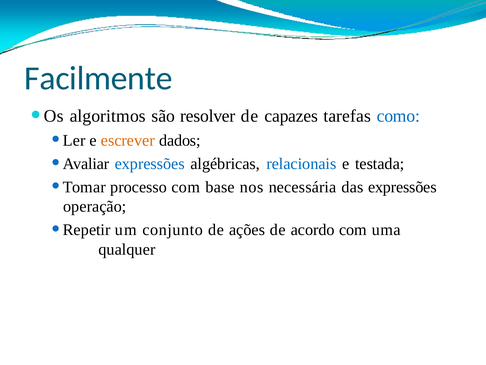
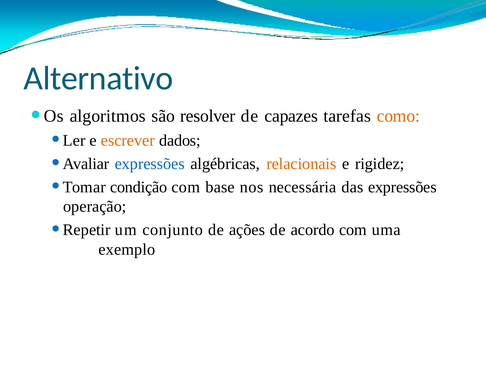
Facilmente: Facilmente -> Alternativo (98, 78)
como colour: blue -> orange (398, 116)
relacionais colour: blue -> orange (301, 163)
testada: testada -> rigidez (380, 163)
processo: processo -> condição (139, 187)
qualquer: qualquer -> exemplo (127, 249)
